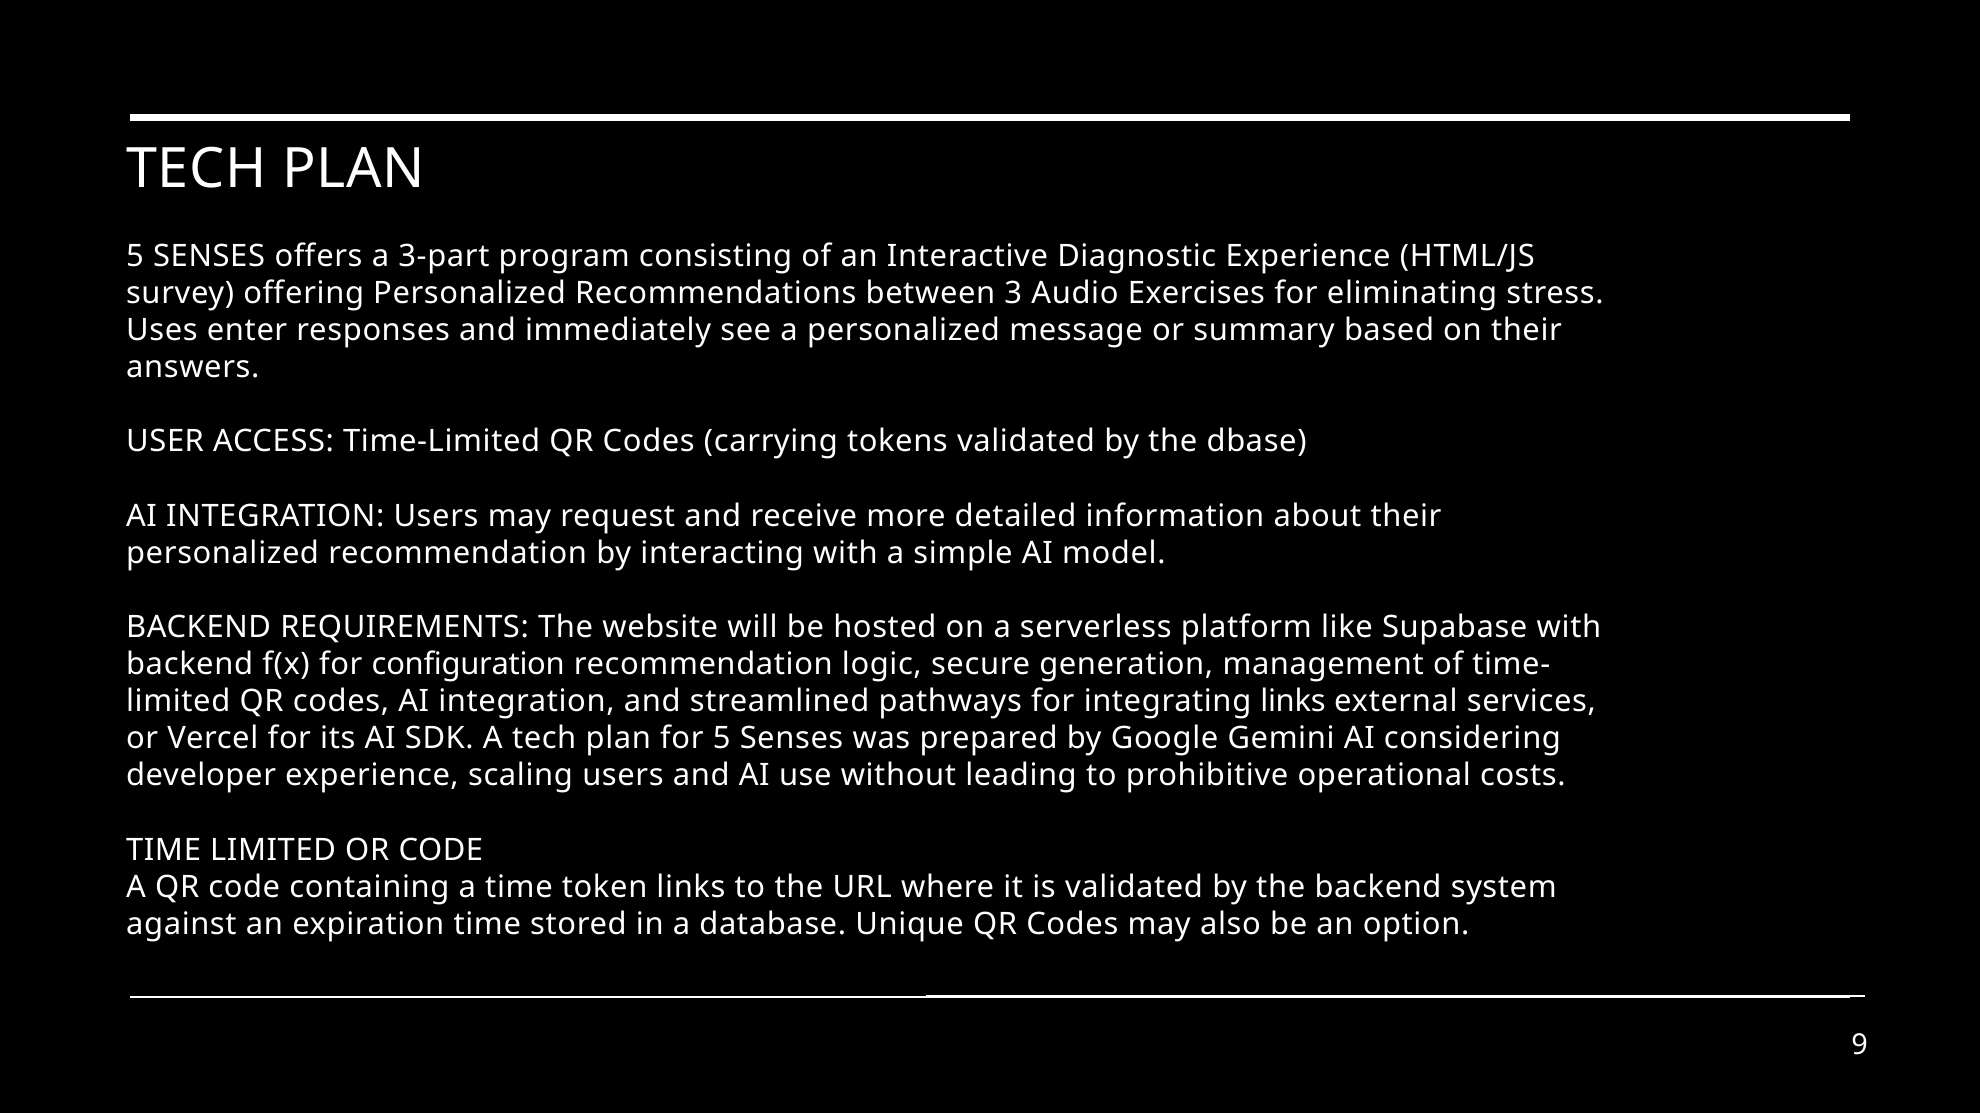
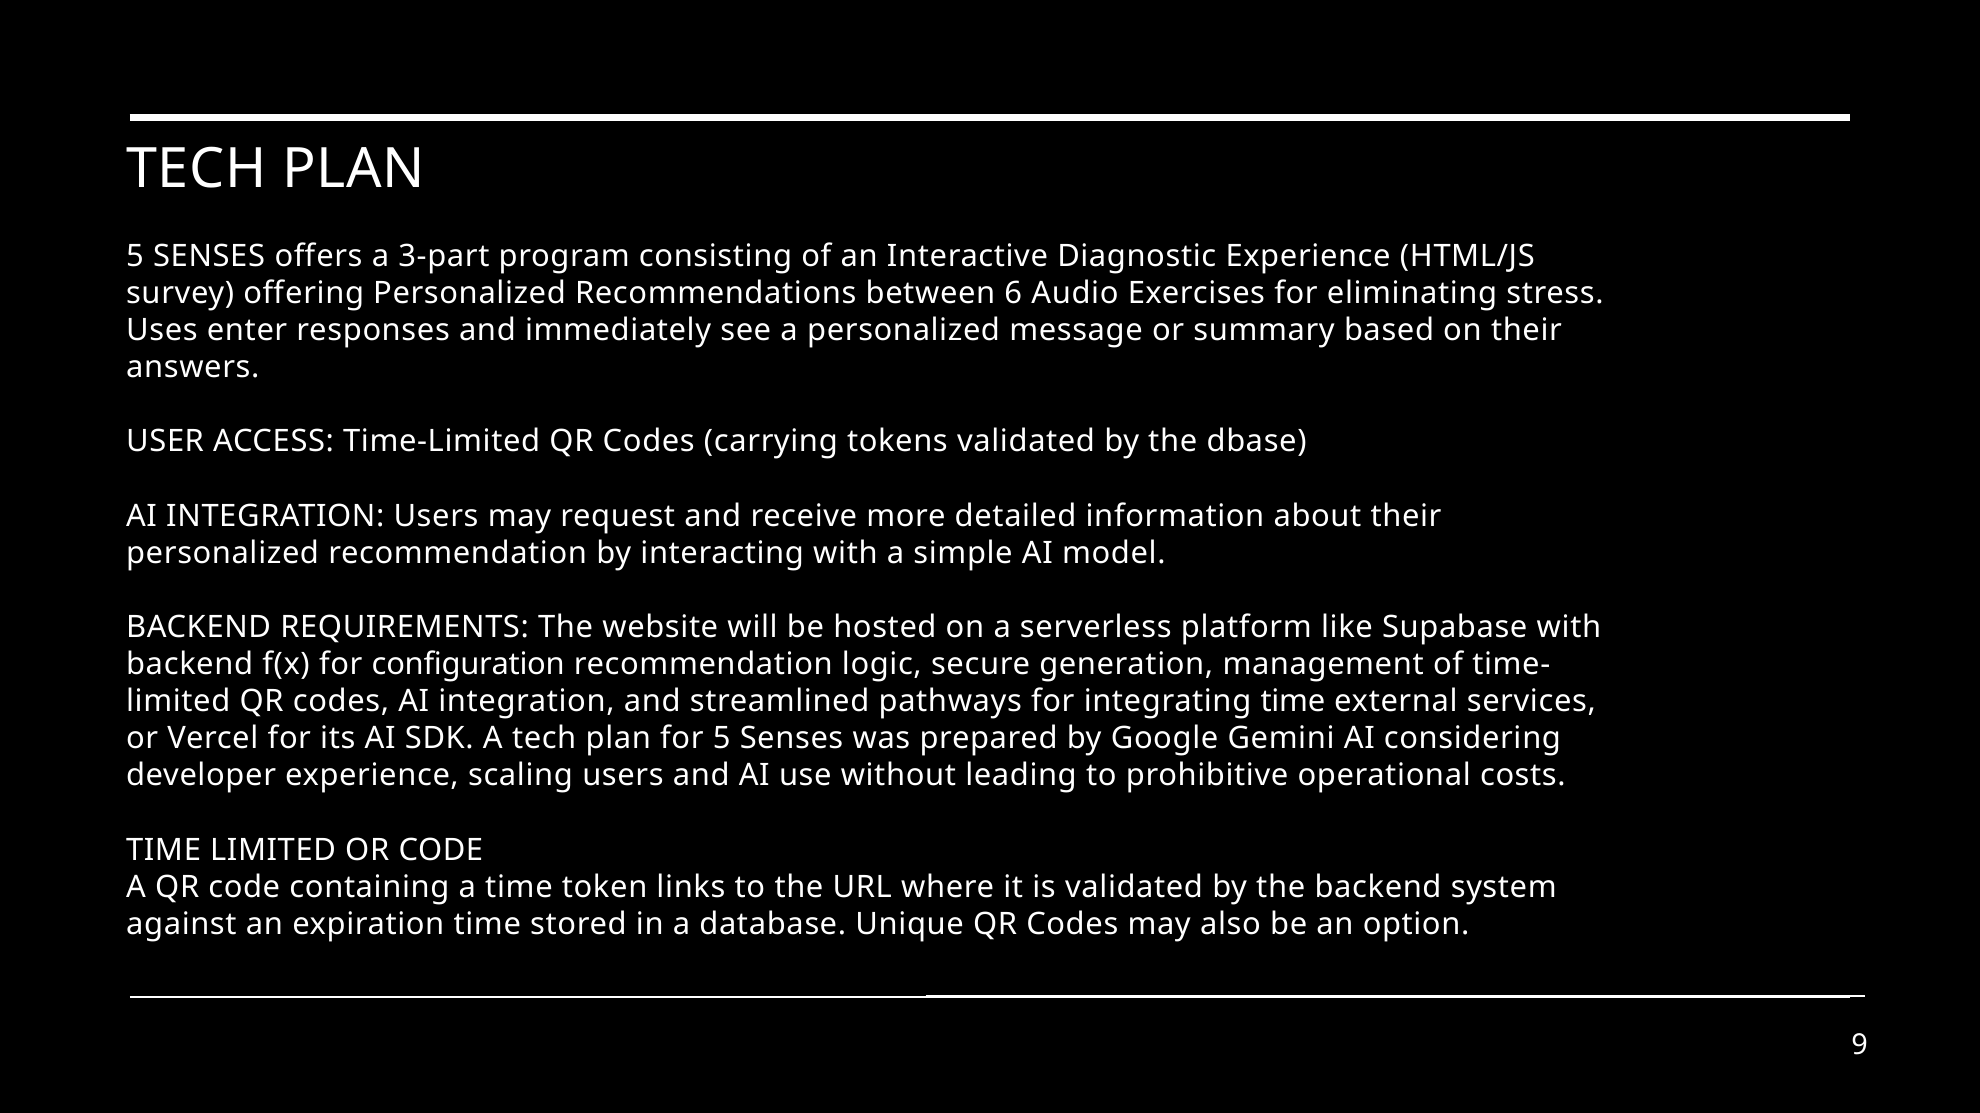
3: 3 -> 6 (1013, 294)
integrating links: links -> time (1293, 702)
